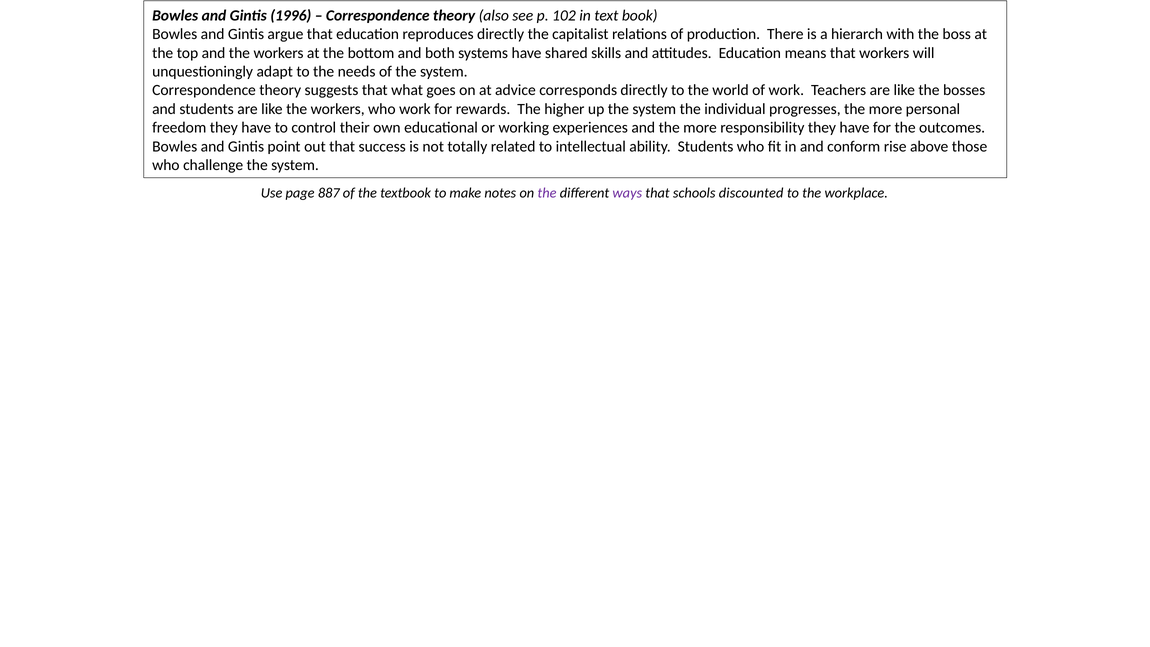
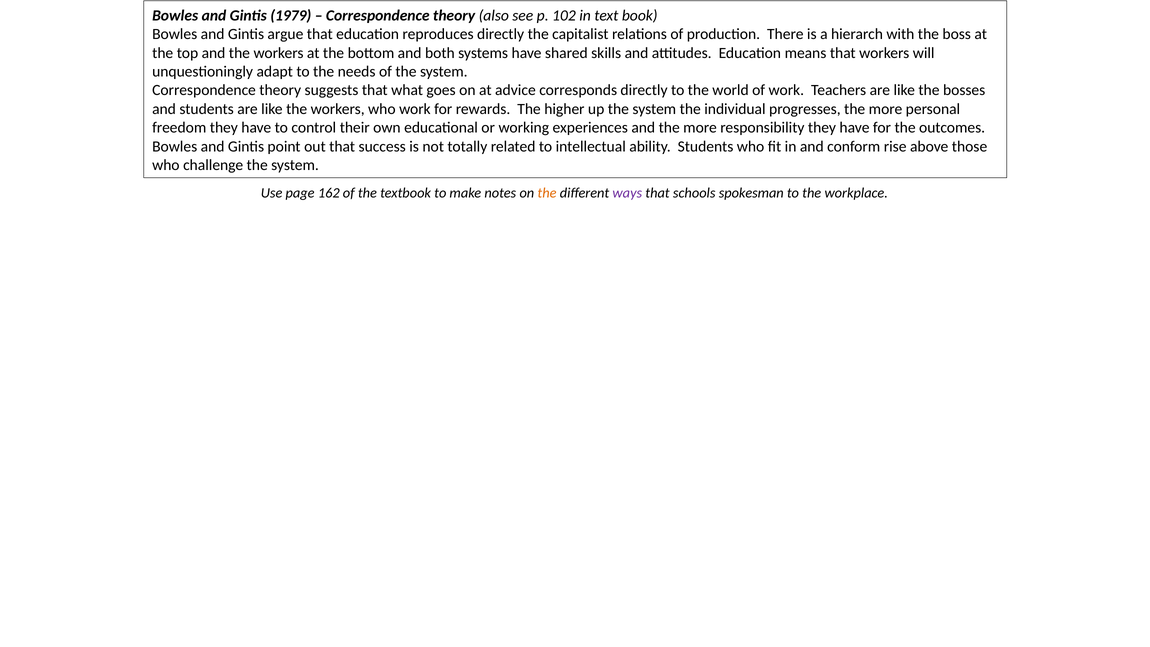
1996: 1996 -> 1979 (291, 15)
887: 887 -> 162 (329, 193)
the colour: purple -> orange (547, 193)
discounted: discounted -> spokesman (751, 193)
